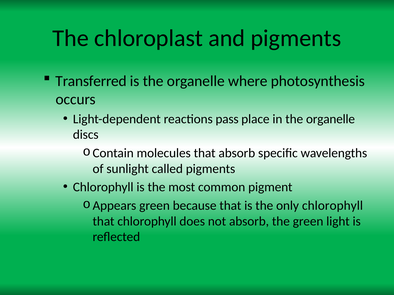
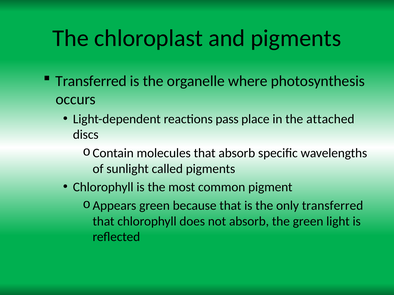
in the organelle: organelle -> attached (330, 119)
only chlorophyll: chlorophyll -> transferred (333, 206)
